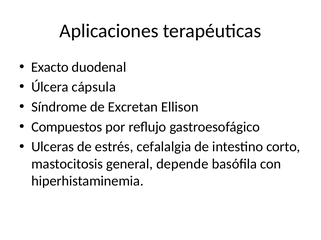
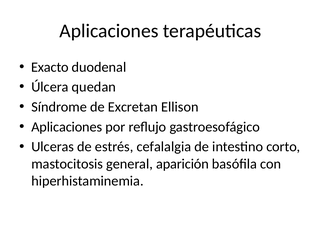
cápsula: cápsula -> quedan (94, 87)
Compuestos: Compuestos -> Aplicaciones (67, 127)
depende: depende -> aparición (182, 164)
